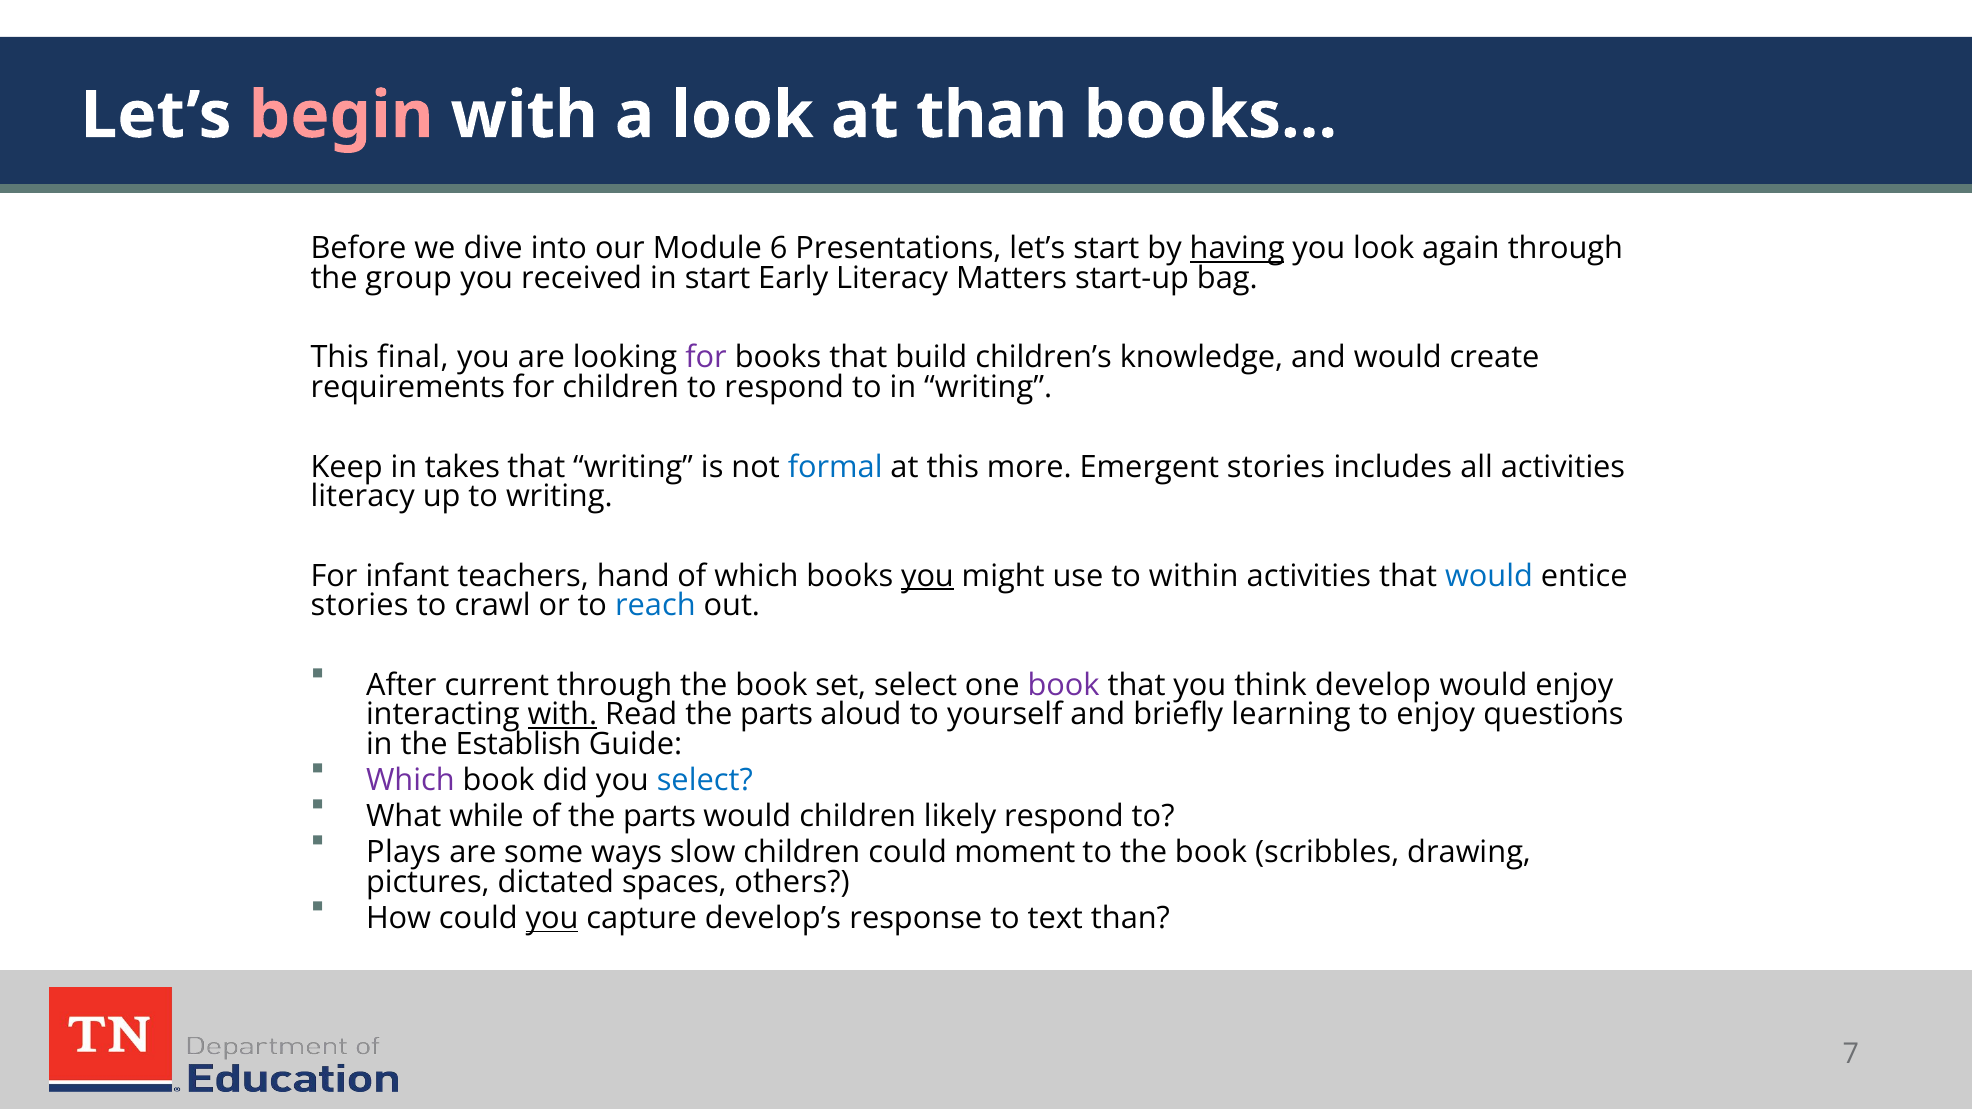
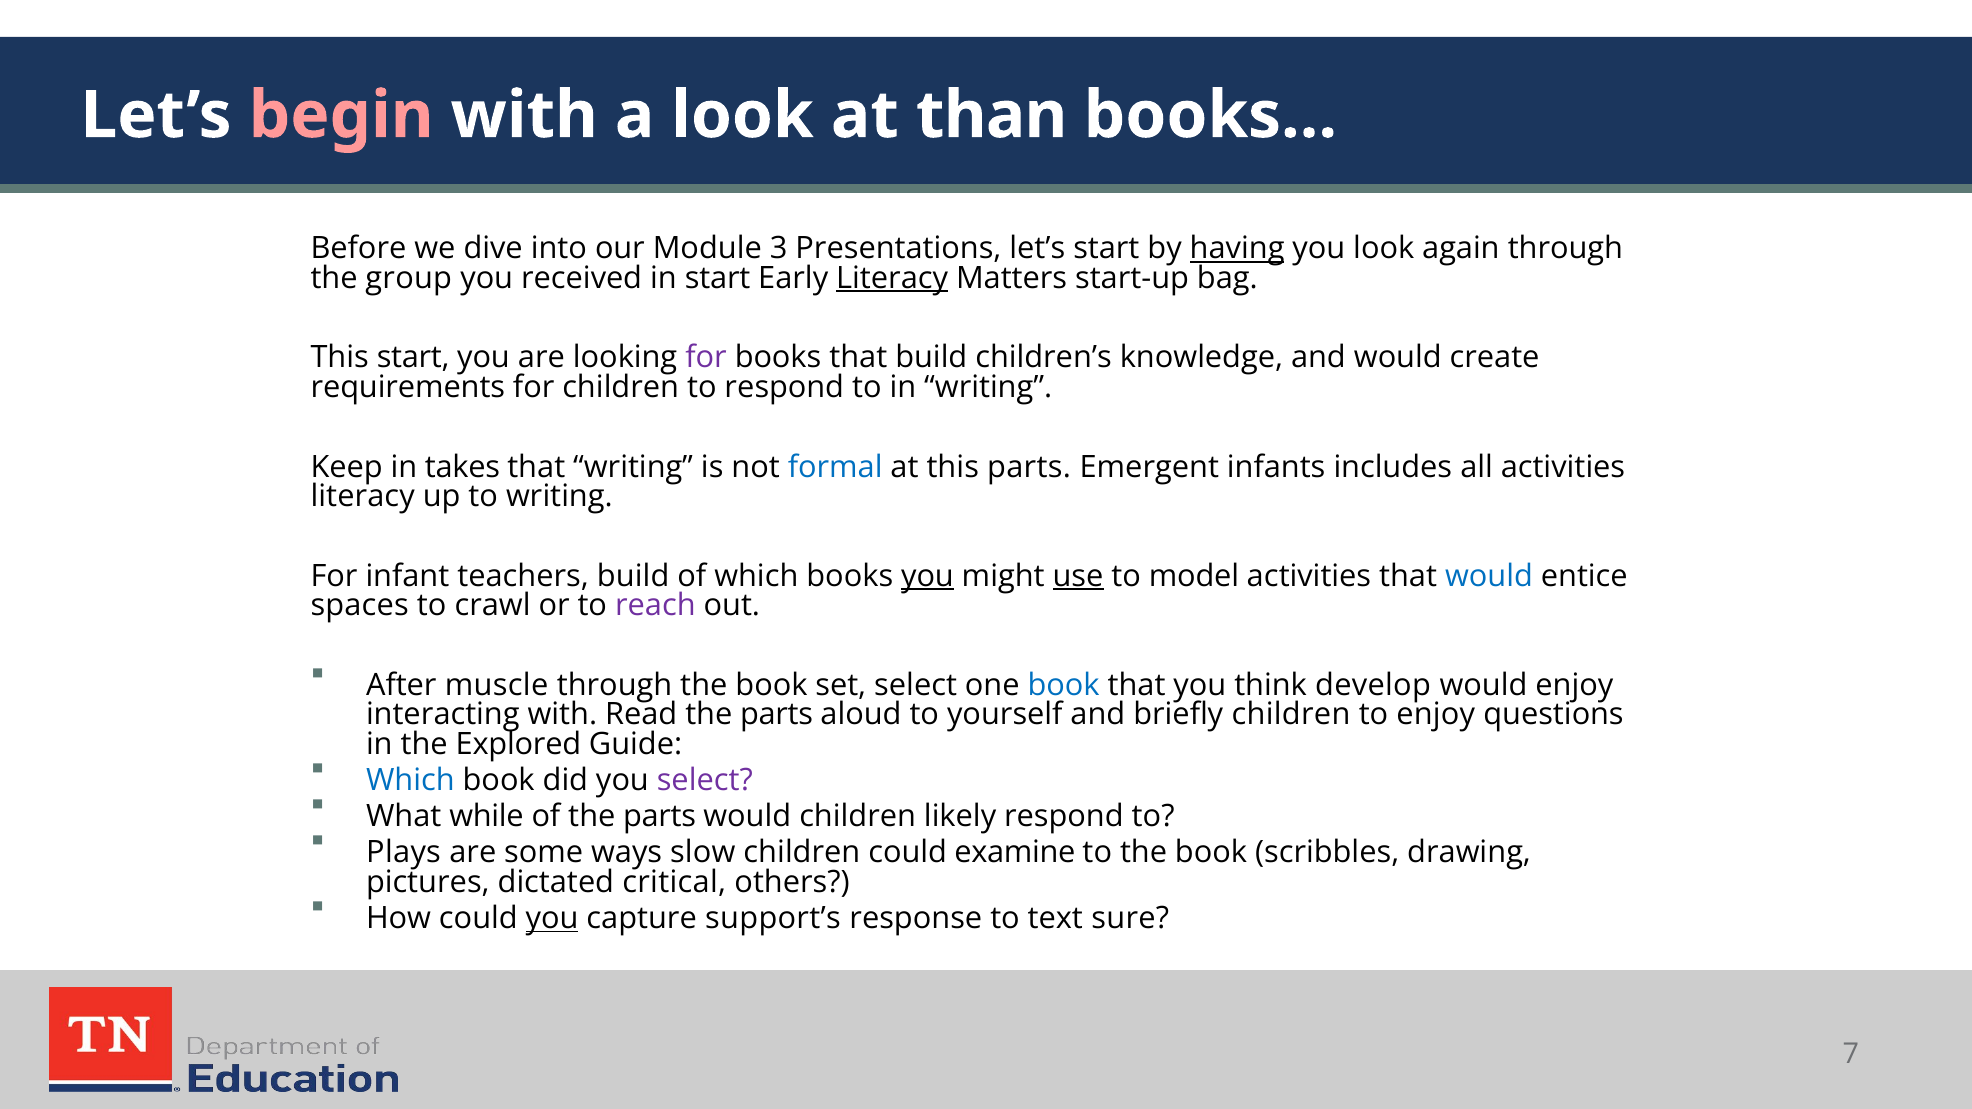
6: 6 -> 3 (779, 249)
Literacy underline: none -> present (892, 278)
This final: final -> start (413, 358)
this more: more -> parts (1029, 467)
Emergent stories: stories -> infants (1276, 467)
teachers hand: hand -> build (633, 576)
use underline: none -> present (1078, 576)
within: within -> model (1194, 576)
stories: stories -> spaces (360, 606)
reach colour: blue -> purple (655, 606)
current: current -> muscle (497, 685)
book colour: purple -> blue (1064, 685)
with underline: present -> none (562, 715)
briefly learning: learning -> children (1291, 715)
Establish: Establish -> Explored (518, 745)
Which colour: purple -> blue (410, 781)
select colour: blue -> purple (705, 781)
moment: moment -> examine (1015, 853)
spaces: spaces -> critical (674, 882)
develop’s: develop’s -> support’s (773, 919)
text than: than -> sure (1130, 919)
